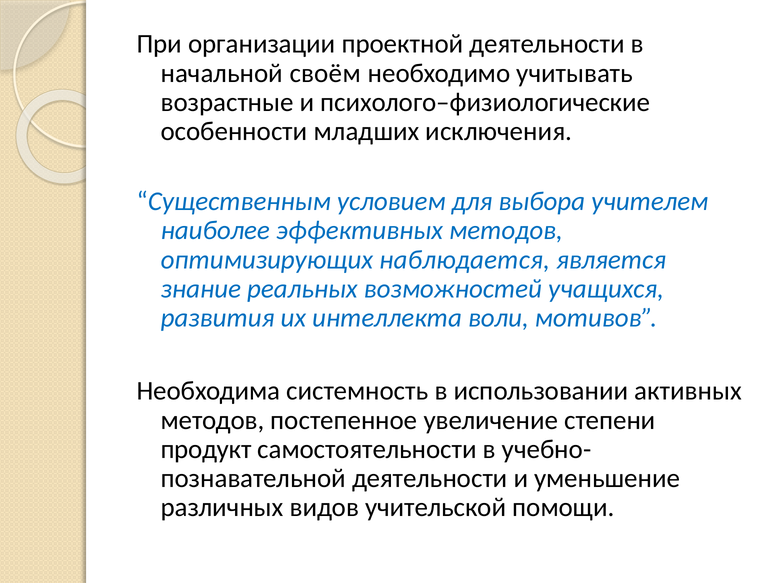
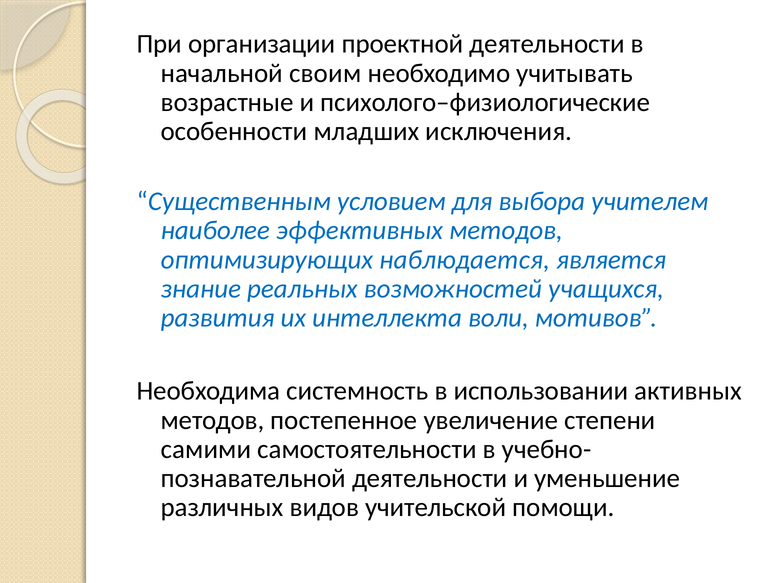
своём: своём -> своим (325, 73)
продукт: продукт -> самими (206, 449)
